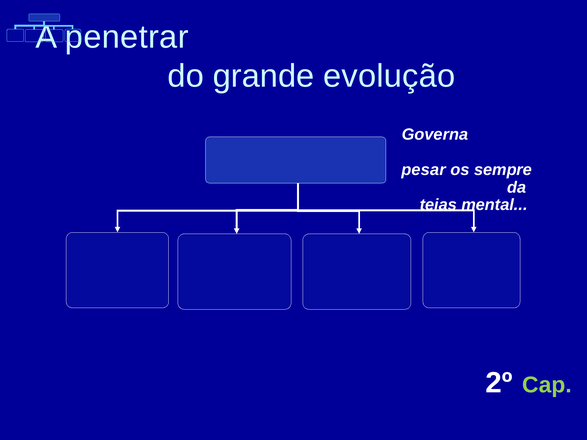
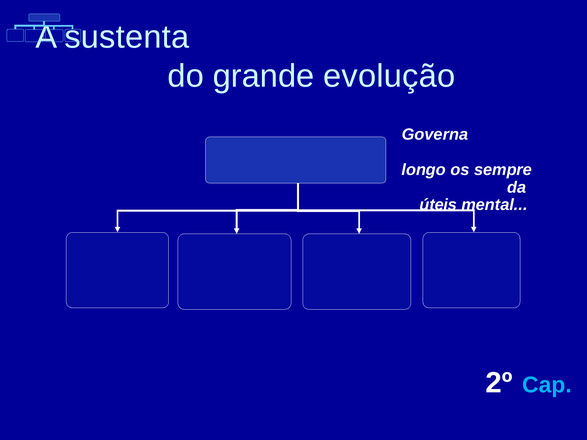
penetrar: penetrar -> sustenta (127, 37)
pesar: pesar -> longo (424, 170)
teias: teias -> úteis (438, 205)
Cap colour: light green -> light blue (547, 385)
